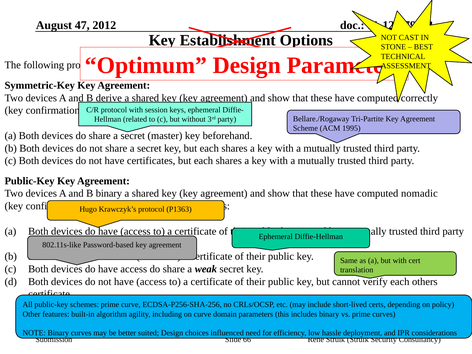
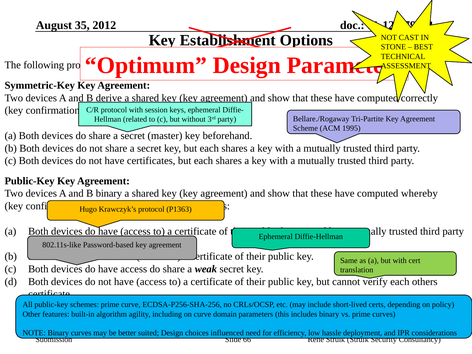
47: 47 -> 35 (82, 25)
nomadic: nomadic -> whereby (419, 193)
